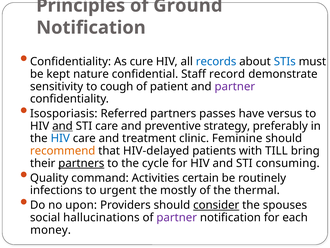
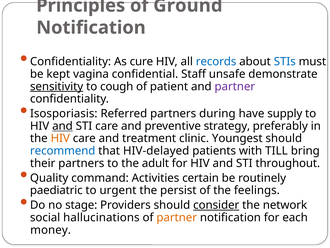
nature: nature -> vagina (91, 74)
record: record -> unsafe (227, 74)
sensitivity underline: none -> present (57, 86)
passes: passes -> during (217, 113)
versus: versus -> supply (285, 113)
HIV colour: blue -> orange (60, 138)
Feminine: Feminine -> Youngest (237, 138)
recommend colour: orange -> blue (63, 151)
partners underline: present -> none (81, 163)
cycle: cycle -> adult (155, 163)
consuming: consuming -> throughout (288, 163)
infections: infections -> paediatric (56, 190)
mostly: mostly -> persist (178, 190)
thermal: thermal -> feelings (257, 190)
upon: upon -> stage (81, 205)
spouses: spouses -> network (285, 205)
partner colour: purple -> orange (177, 217)
